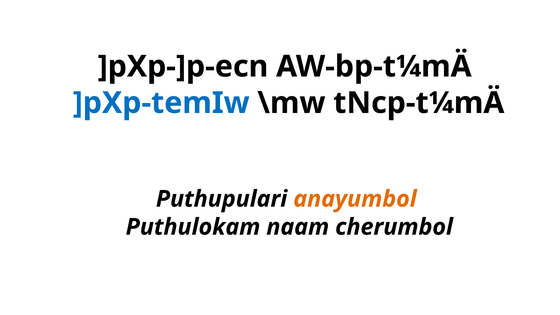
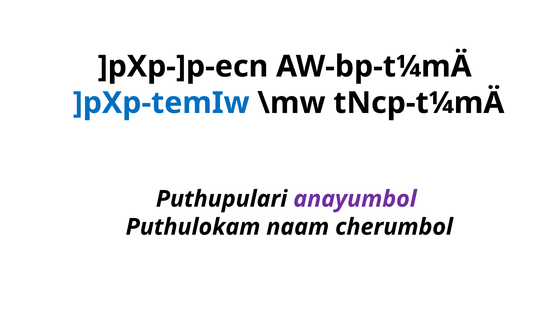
anayumbol colour: orange -> purple (355, 199)
